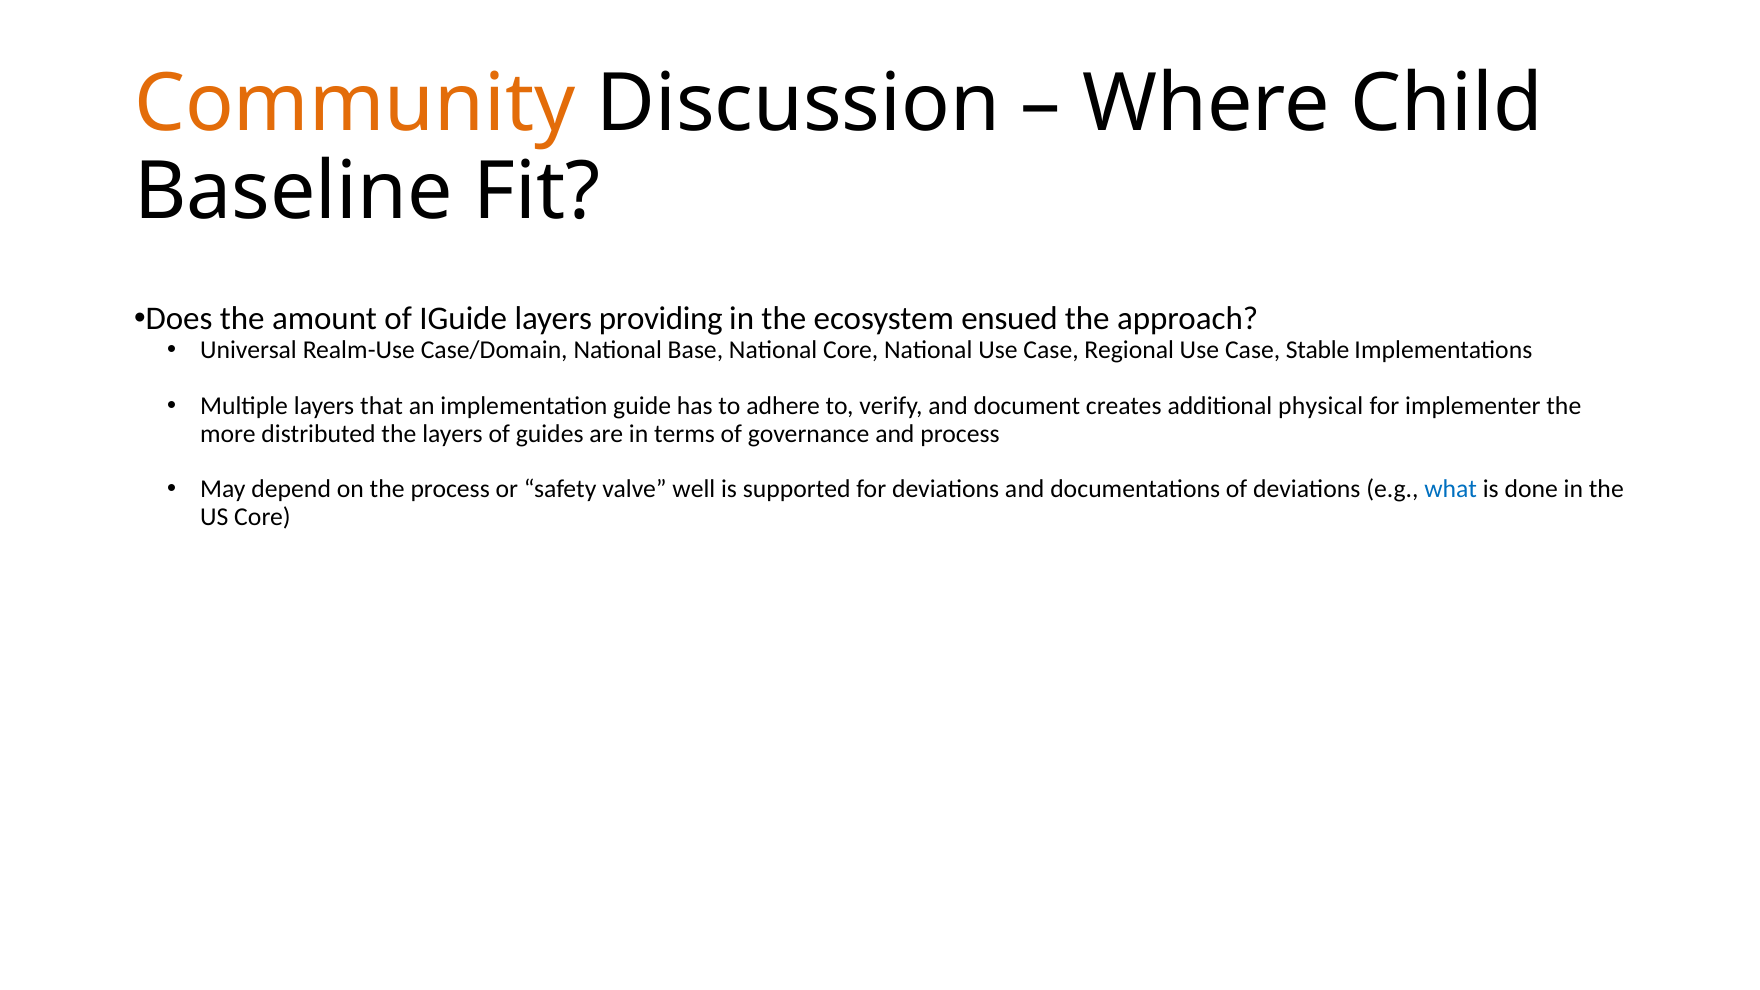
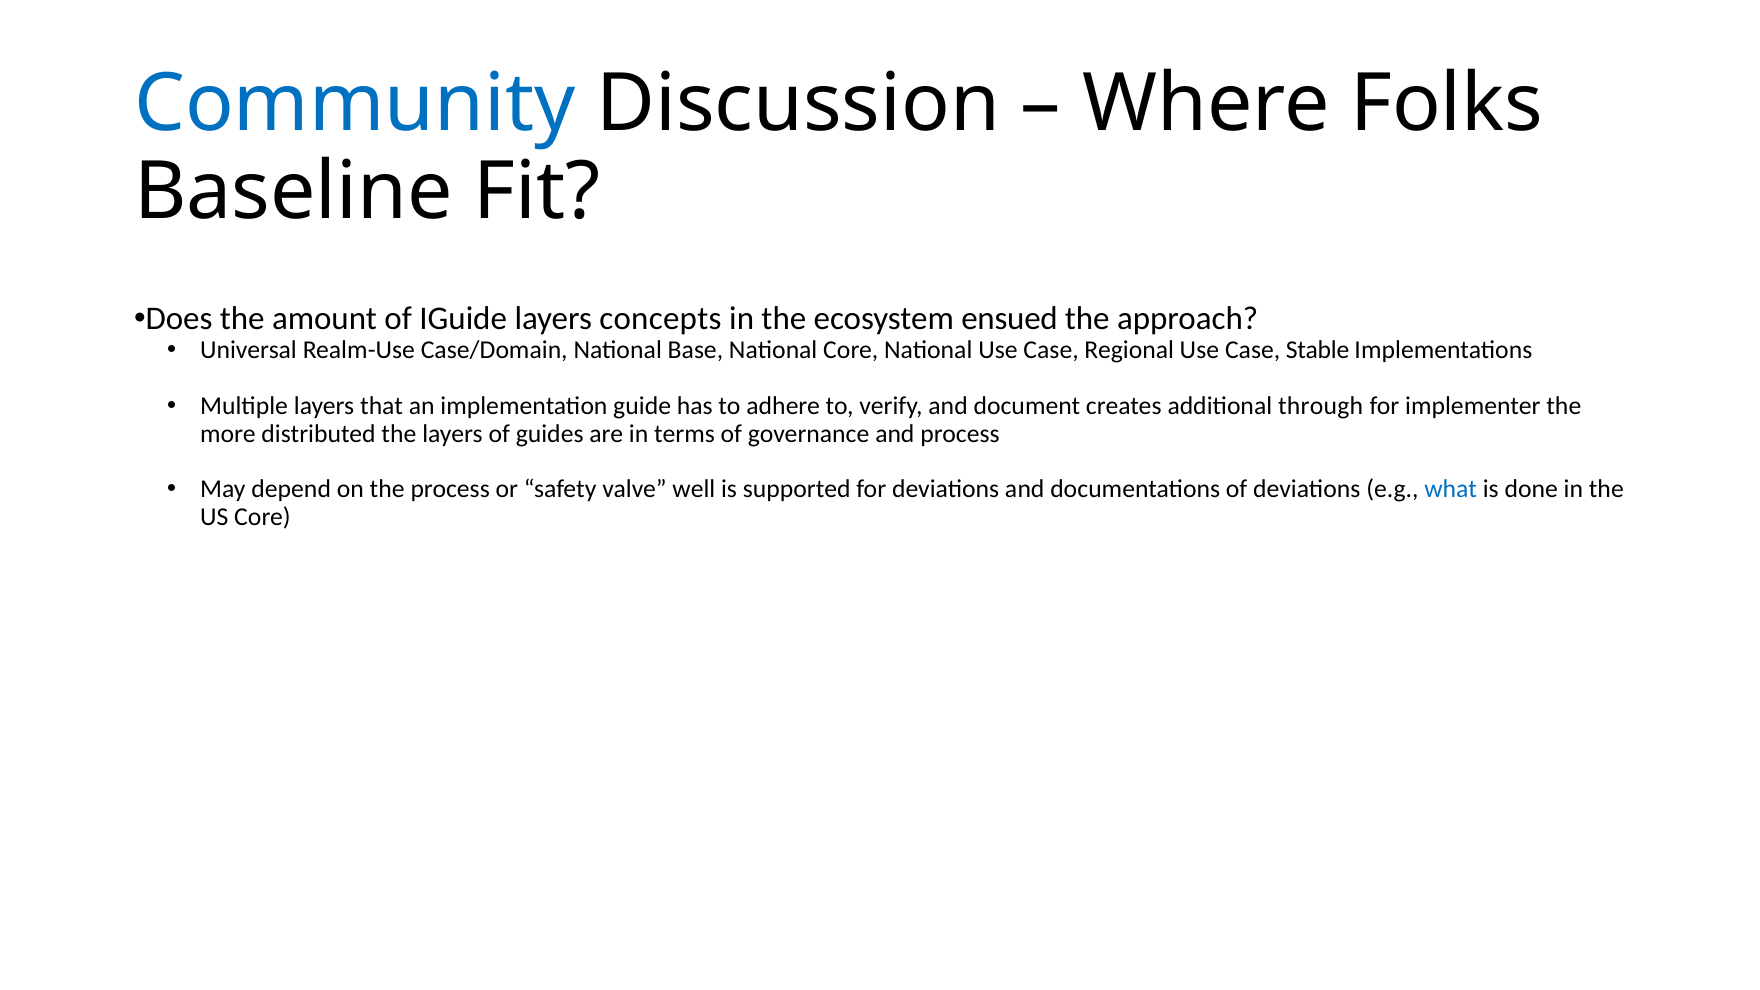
Community colour: orange -> blue (355, 104)
Child: Child -> Folks (1447, 104)
providing: providing -> concepts (660, 319)
physical: physical -> through (1321, 406)
